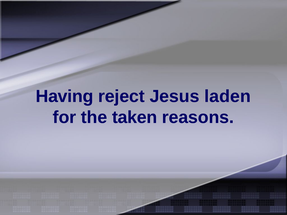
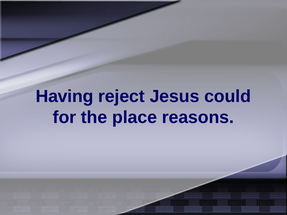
laden: laden -> could (228, 96)
taken: taken -> place (135, 117)
